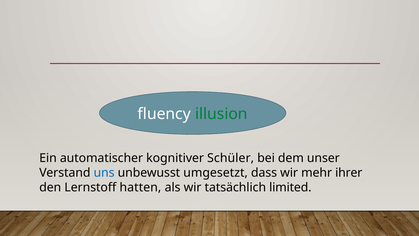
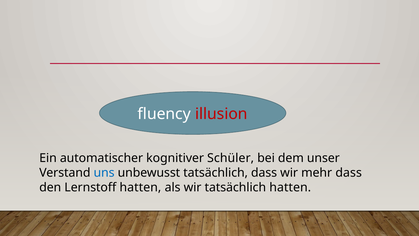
illusion colour: green -> red (221, 114)
unbewusst umgesetzt: umgesetzt -> tatsächlich (216, 173)
mehr ihrer: ihrer -> dass (349, 173)
tatsächlich limited: limited -> hatten (290, 187)
